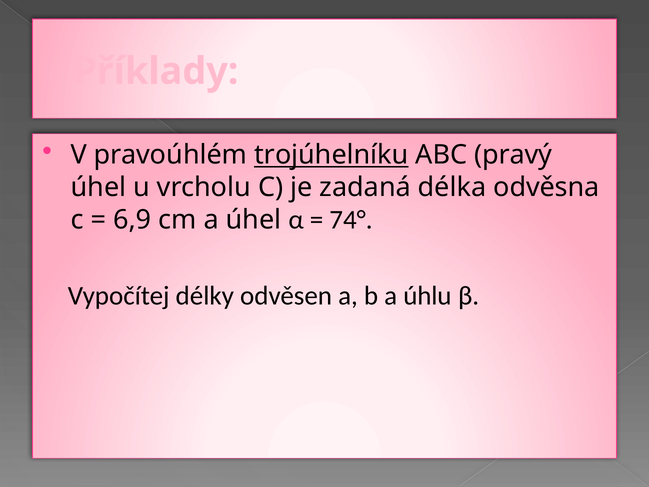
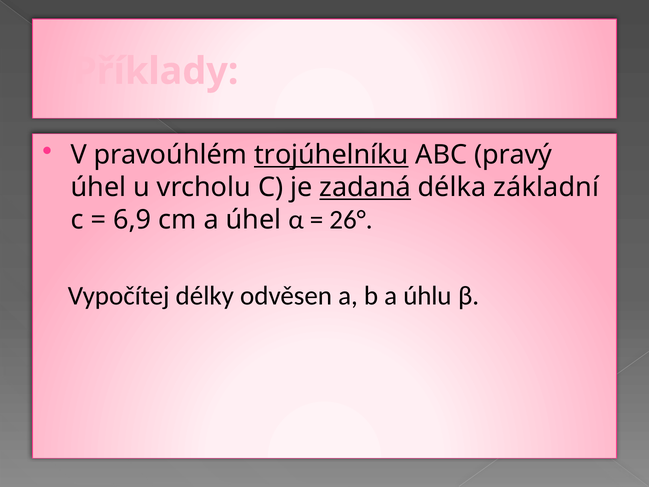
zadaná underline: none -> present (365, 187)
odvěsna: odvěsna -> základní (546, 187)
74°: 74° -> 26° (351, 220)
